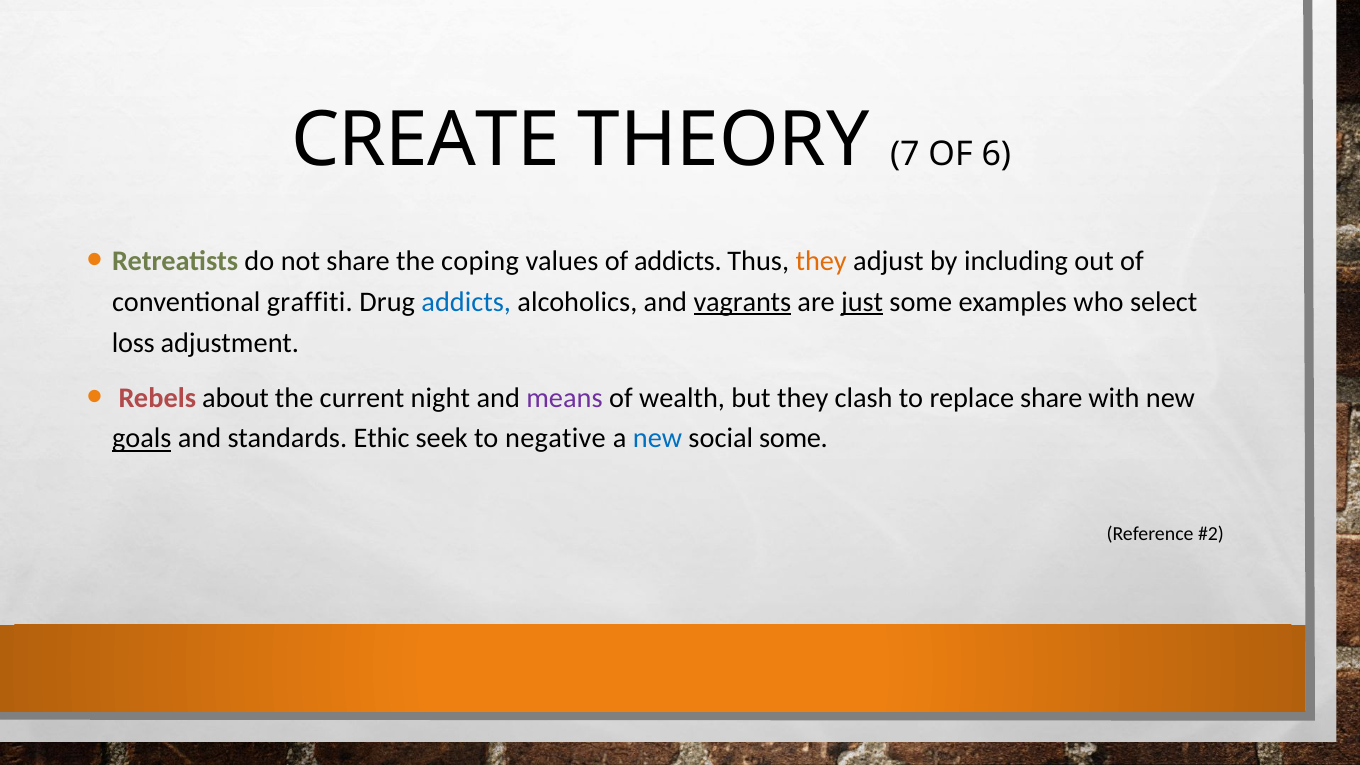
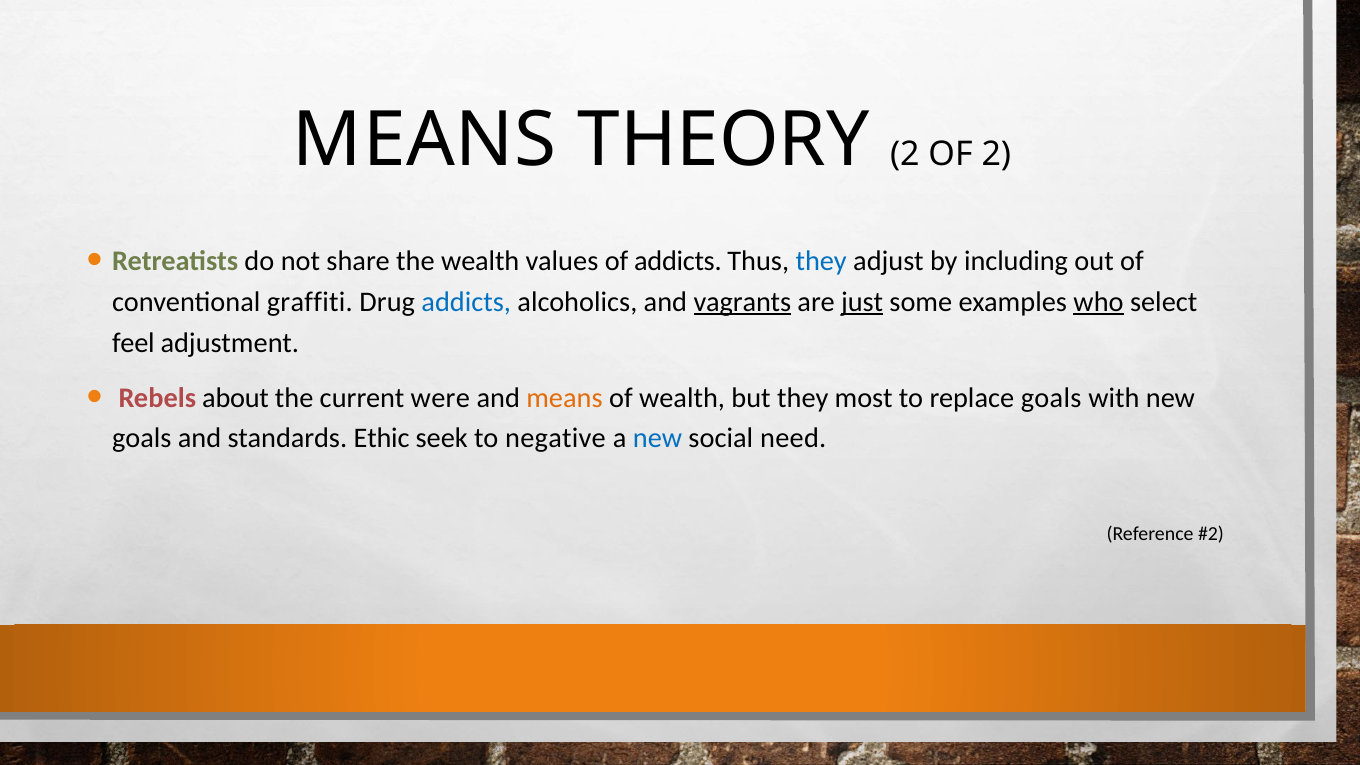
CREATE: CREATE -> MEANS (425, 140)
THEORY 7: 7 -> 2 (905, 154)
OF 6: 6 -> 2 (996, 154)
the coping: coping -> wealth (480, 261)
they colour: orange -> blue (821, 261)
who underline: none -> present (1099, 302)
loss: loss -> feel (133, 343)
night: night -> were (440, 398)
means colour: purple -> orange (564, 398)
clash: clash -> most (864, 398)
replace share: share -> goals (1051, 398)
goals underline: present -> none (142, 439)
social some: some -> need (793, 439)
